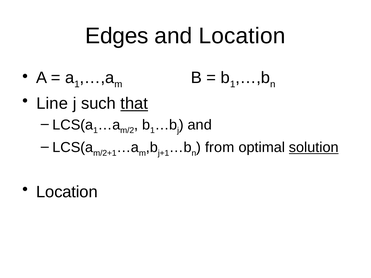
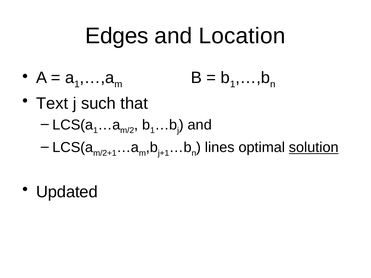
Line: Line -> Text (52, 104)
that underline: present -> none (134, 104)
from: from -> lines (220, 148)
Location: Location -> Updated (67, 192)
